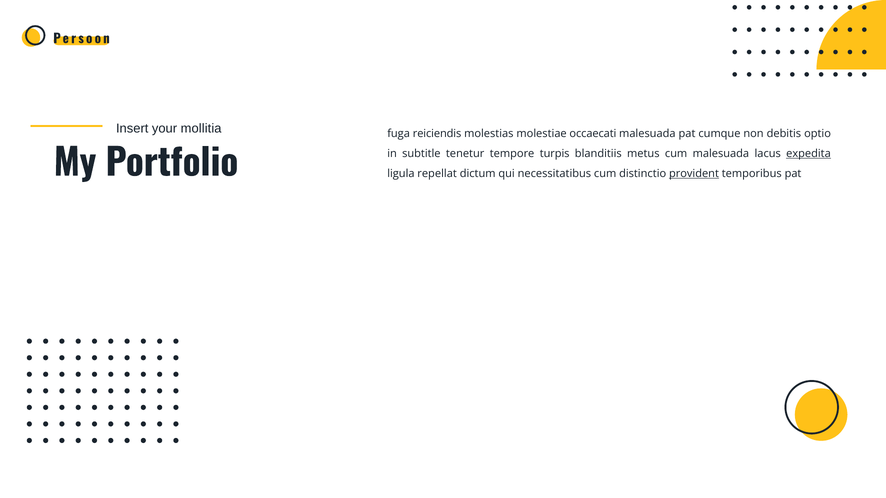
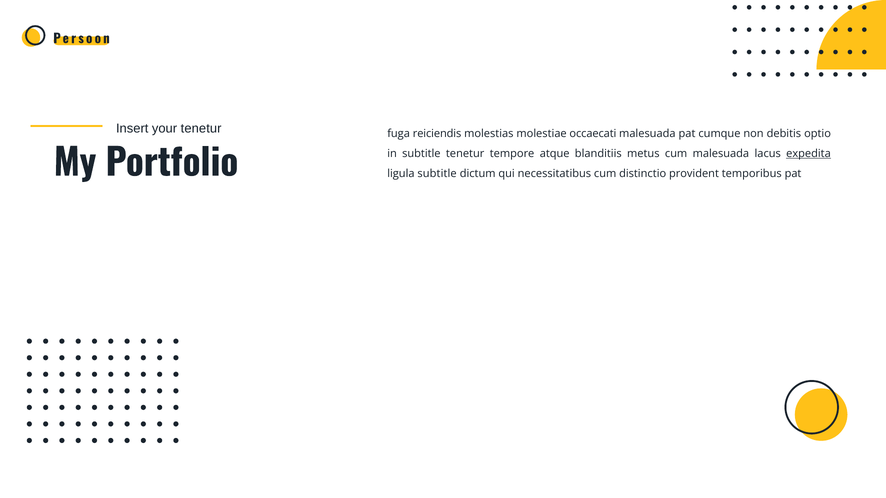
your mollitia: mollitia -> tenetur (201, 129)
turpis: turpis -> atque (555, 154)
ligula repellat: repellat -> subtitle (437, 174)
provident underline: present -> none (694, 174)
